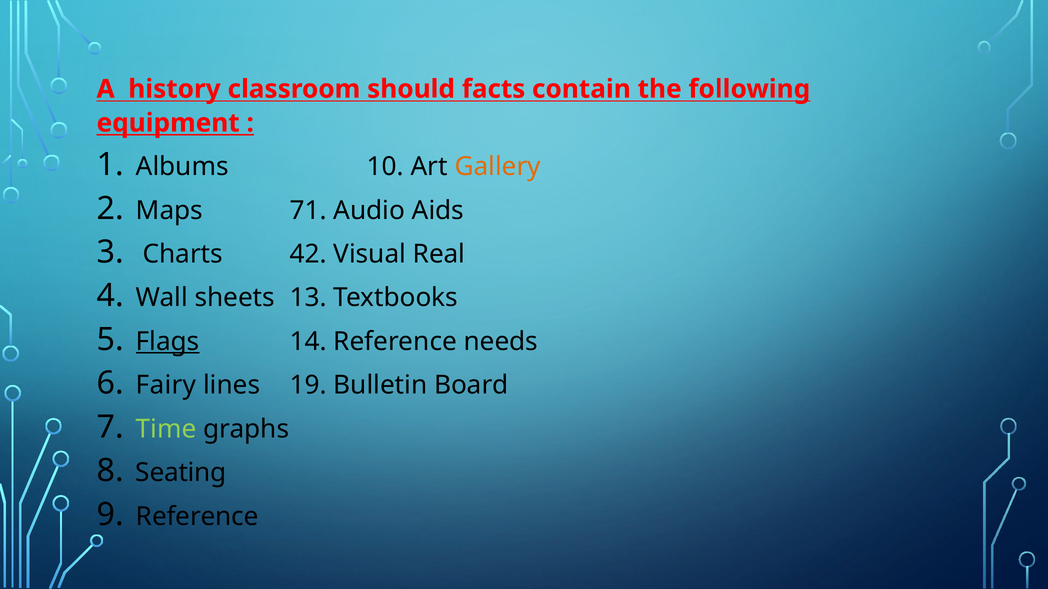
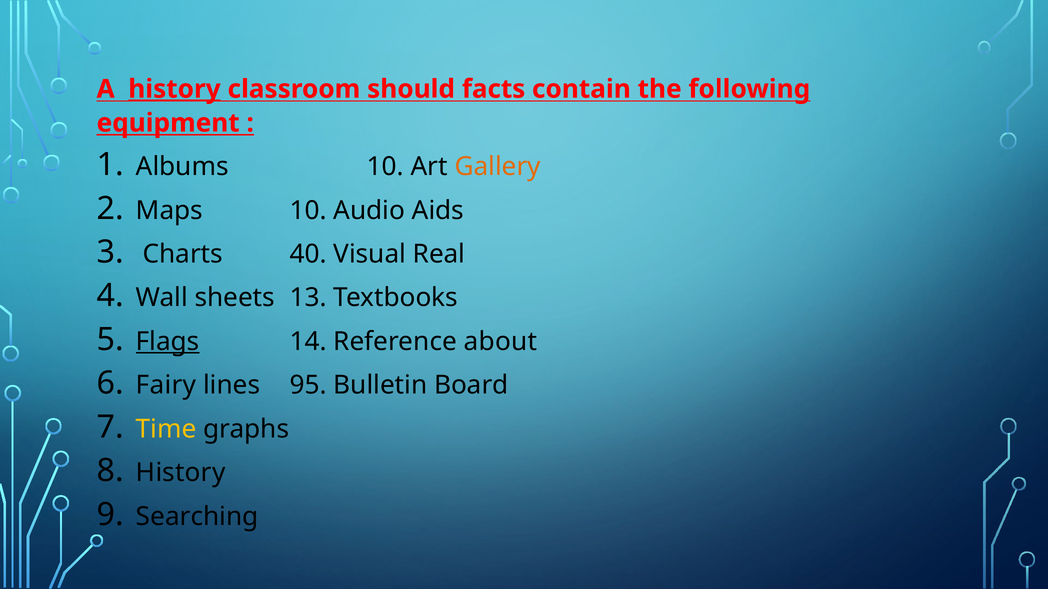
history underline: none -> present (174, 89)
Maps 71: 71 -> 10 (308, 211)
42: 42 -> 40 (308, 254)
needs: needs -> about (501, 342)
19: 19 -> 95 (308, 386)
Time colour: light green -> yellow (166, 429)
Seating: Seating -> History (181, 473)
Reference: Reference -> Searching (197, 517)
